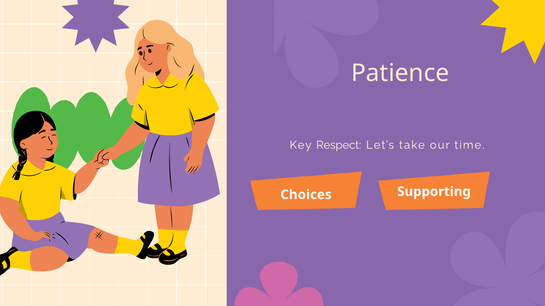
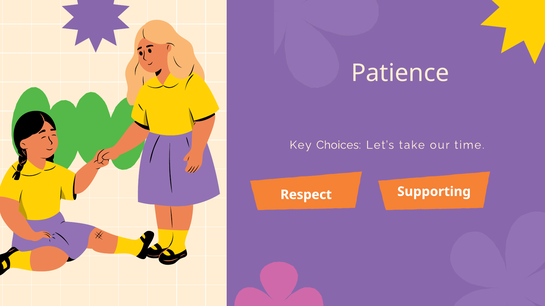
Respect: Respect -> Choices (339, 145)
Choices: Choices -> Respect (306, 195)
